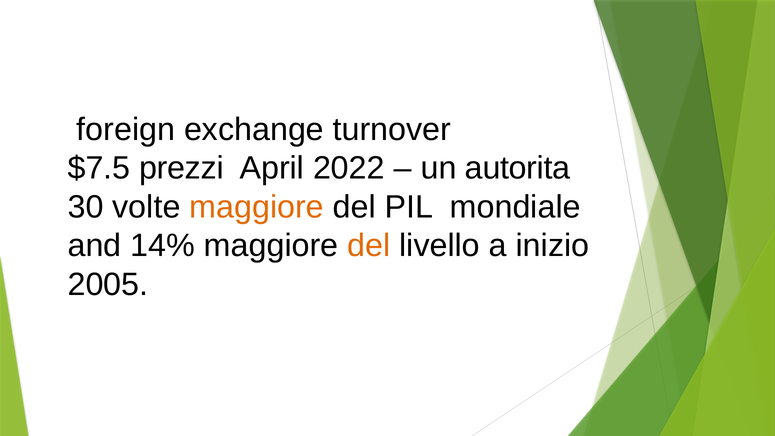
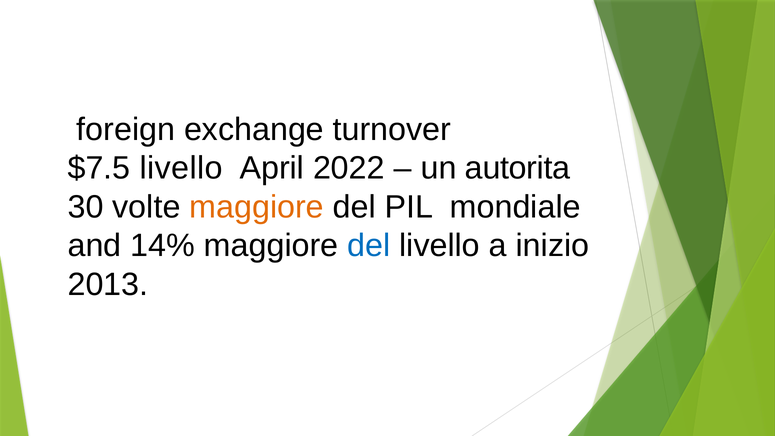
$7.5 prezzi: prezzi -> livello (181, 168)
del colour: orange -> blue (369, 246)
2005: 2005 -> 2013 (108, 284)
